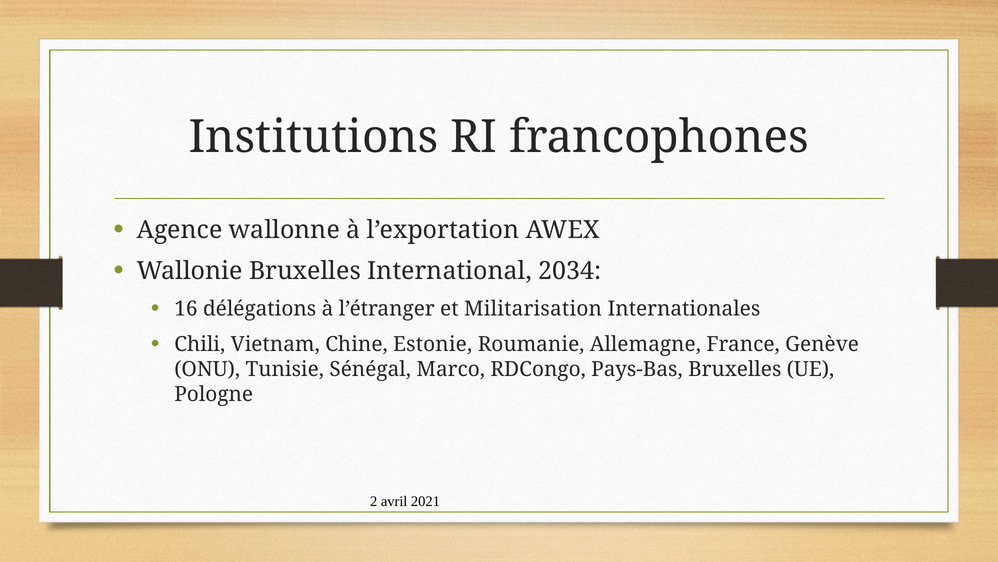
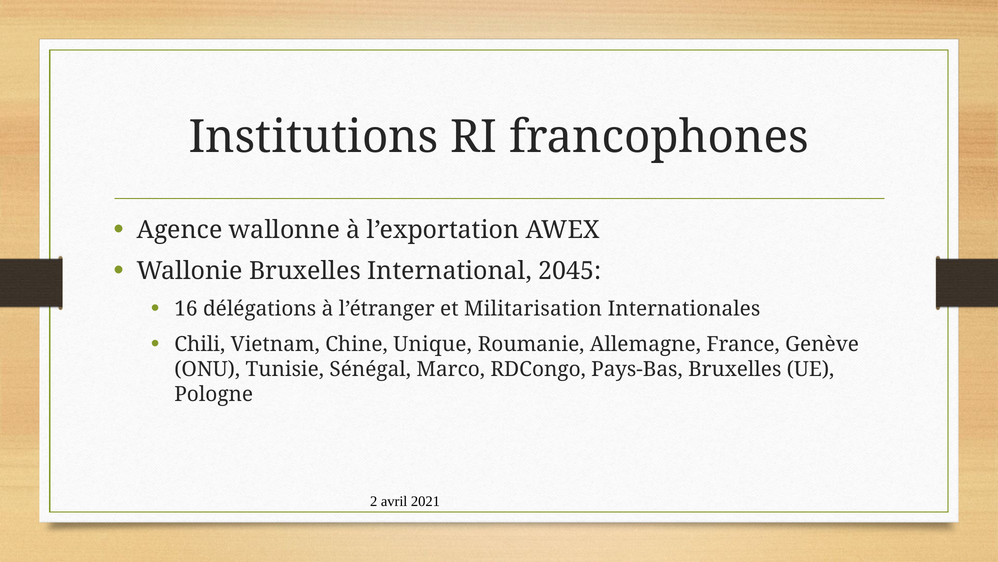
2034: 2034 -> 2045 (570, 271)
Estonie: Estonie -> Unique (433, 344)
